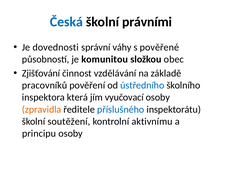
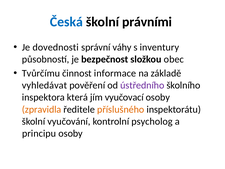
pověřené: pověřené -> inventury (159, 47)
komunitou: komunitou -> bezpečnost (105, 59)
Zjišťování: Zjišťování -> Tvůrčímu (41, 73)
vzdělávání: vzdělávání -> informace (115, 73)
pracovníků: pracovníků -> vyhledávat (44, 85)
ústředního colour: blue -> purple (142, 85)
příslušného colour: blue -> orange (121, 109)
soutěžení: soutěžení -> vyučování (69, 121)
aktivnímu: aktivnímu -> psycholog (152, 121)
